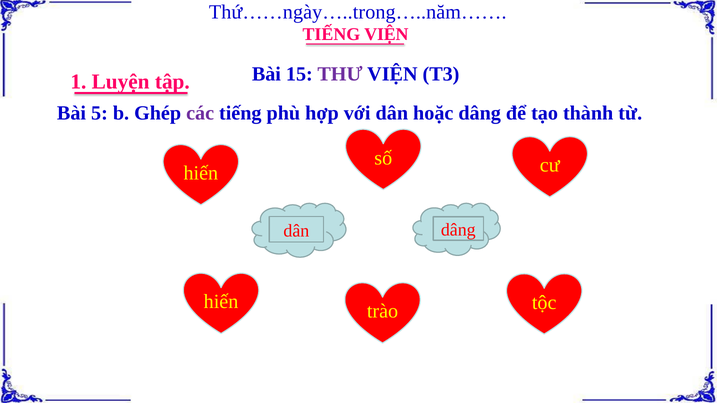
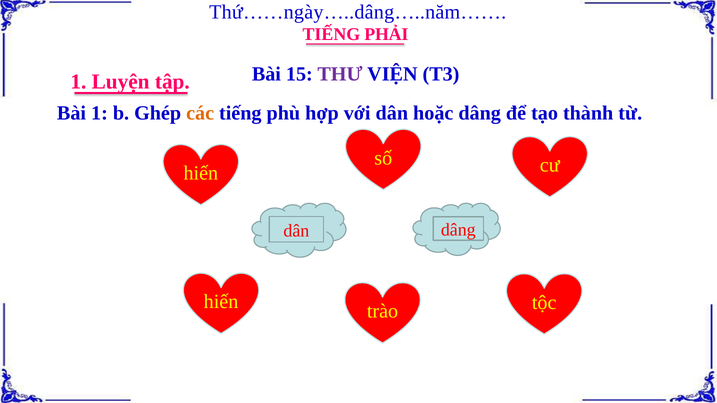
Thứ……ngày…..trong…..năm……: Thứ……ngày…..trong…..năm…… -> Thứ……ngày…..dâng…..năm…… (358, 12)
TIẾNG VIỆN: VIỆN -> PHẢI (386, 34)
Bài 5: 5 -> 1 (99, 113)
các colour: purple -> orange (200, 113)
